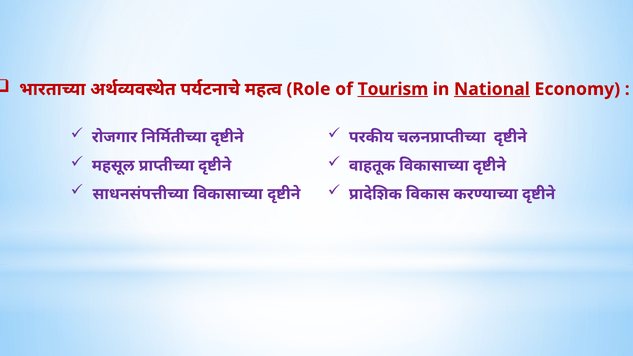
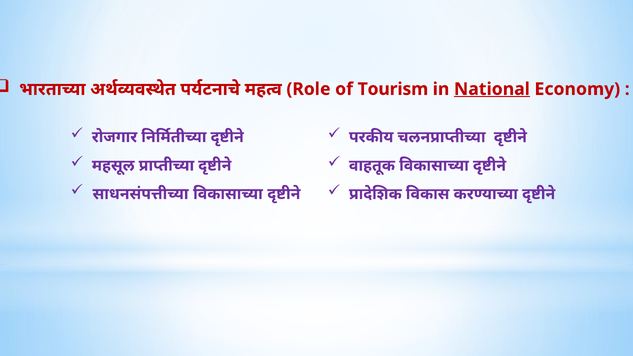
Tourism underline: present -> none (393, 89)
